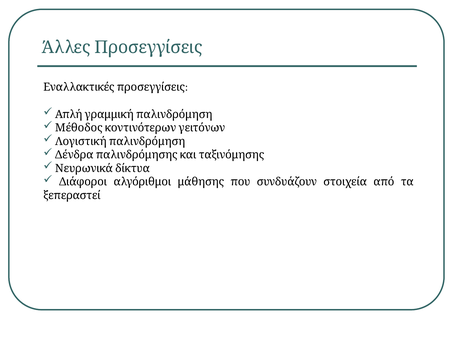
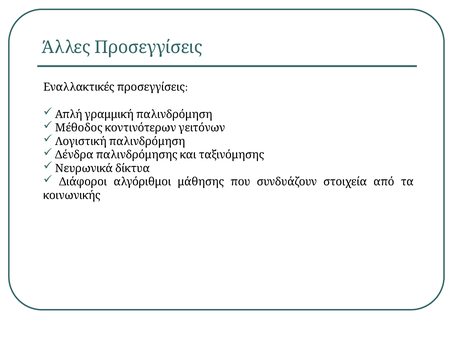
ξεπεραστεί: ξεπεραστεί -> κοινωνικής (72, 196)
